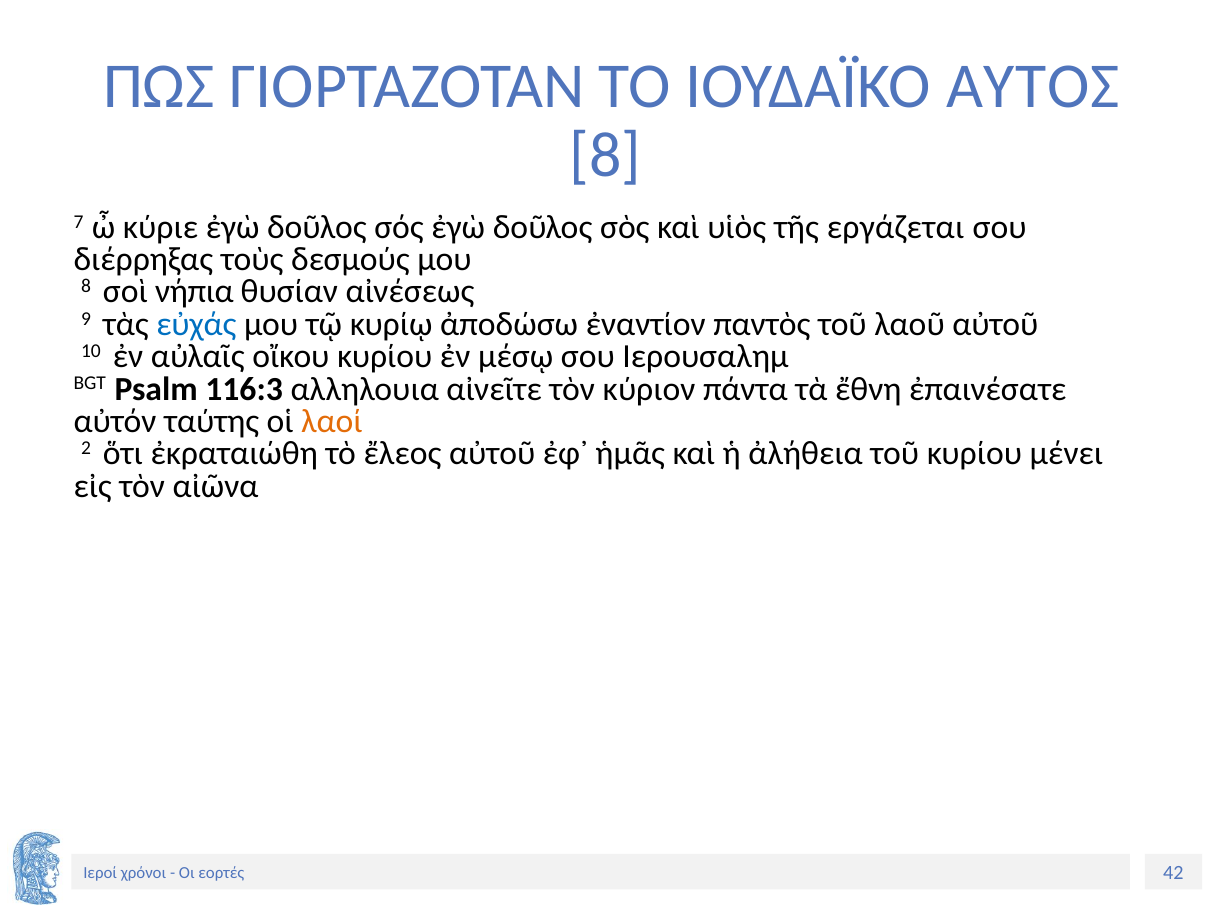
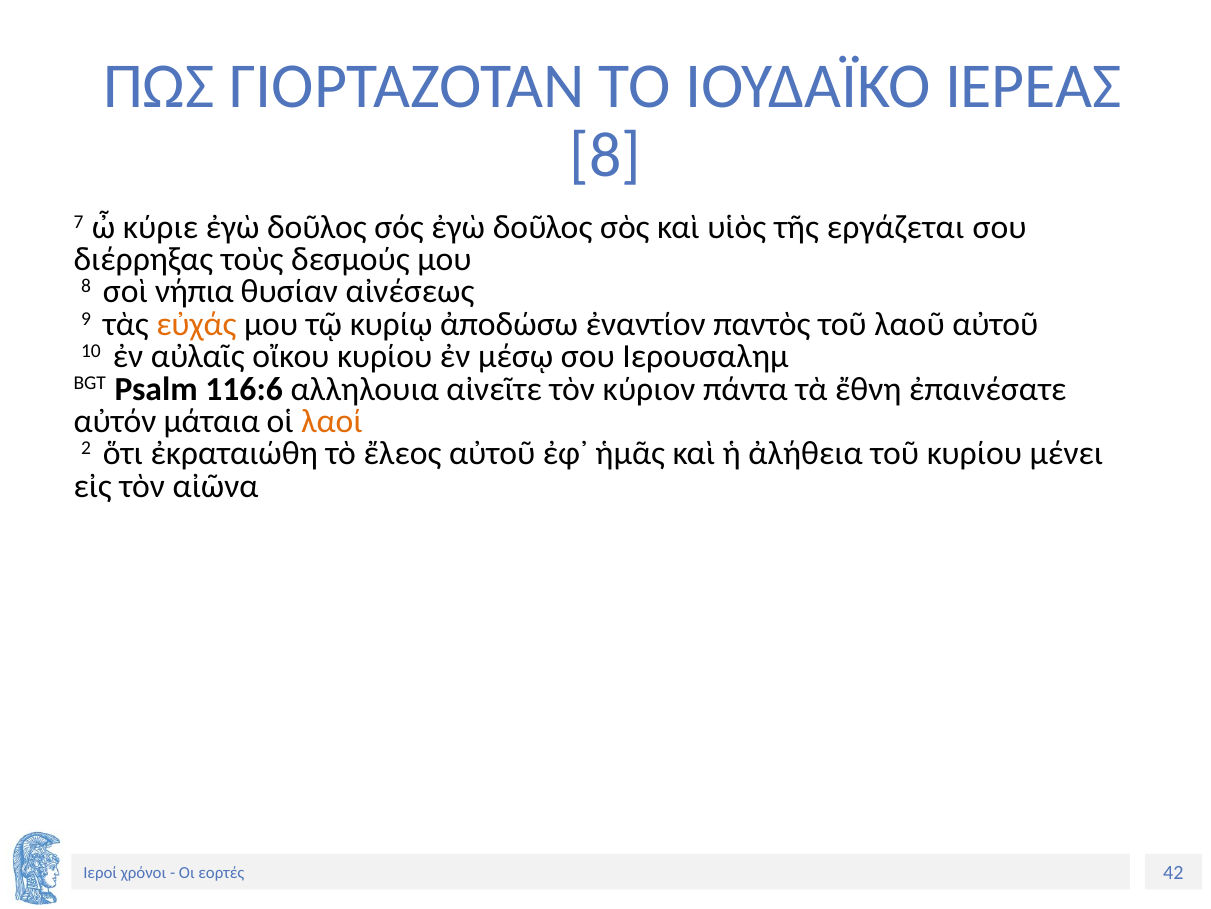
ΑΥΤΟΣ: ΑΥΤΟΣ -> ΙΕΡΕΑΣ (1033, 86)
εὐχάς colour: blue -> orange (196, 324)
116:3: 116:3 -> 116:6 (244, 389)
ταύτης: ταύτης -> μάταια (212, 421)
